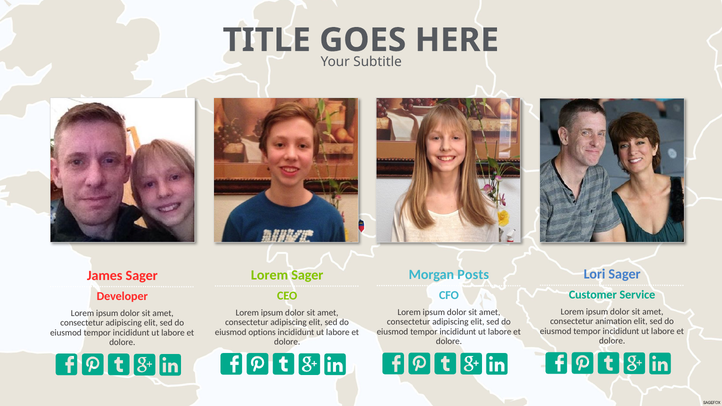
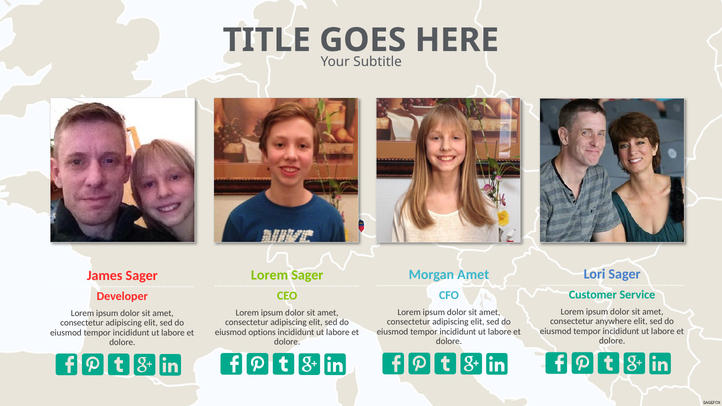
Morgan Posts: Posts -> Amet (473, 275)
animation: animation -> anywhere (614, 322)
